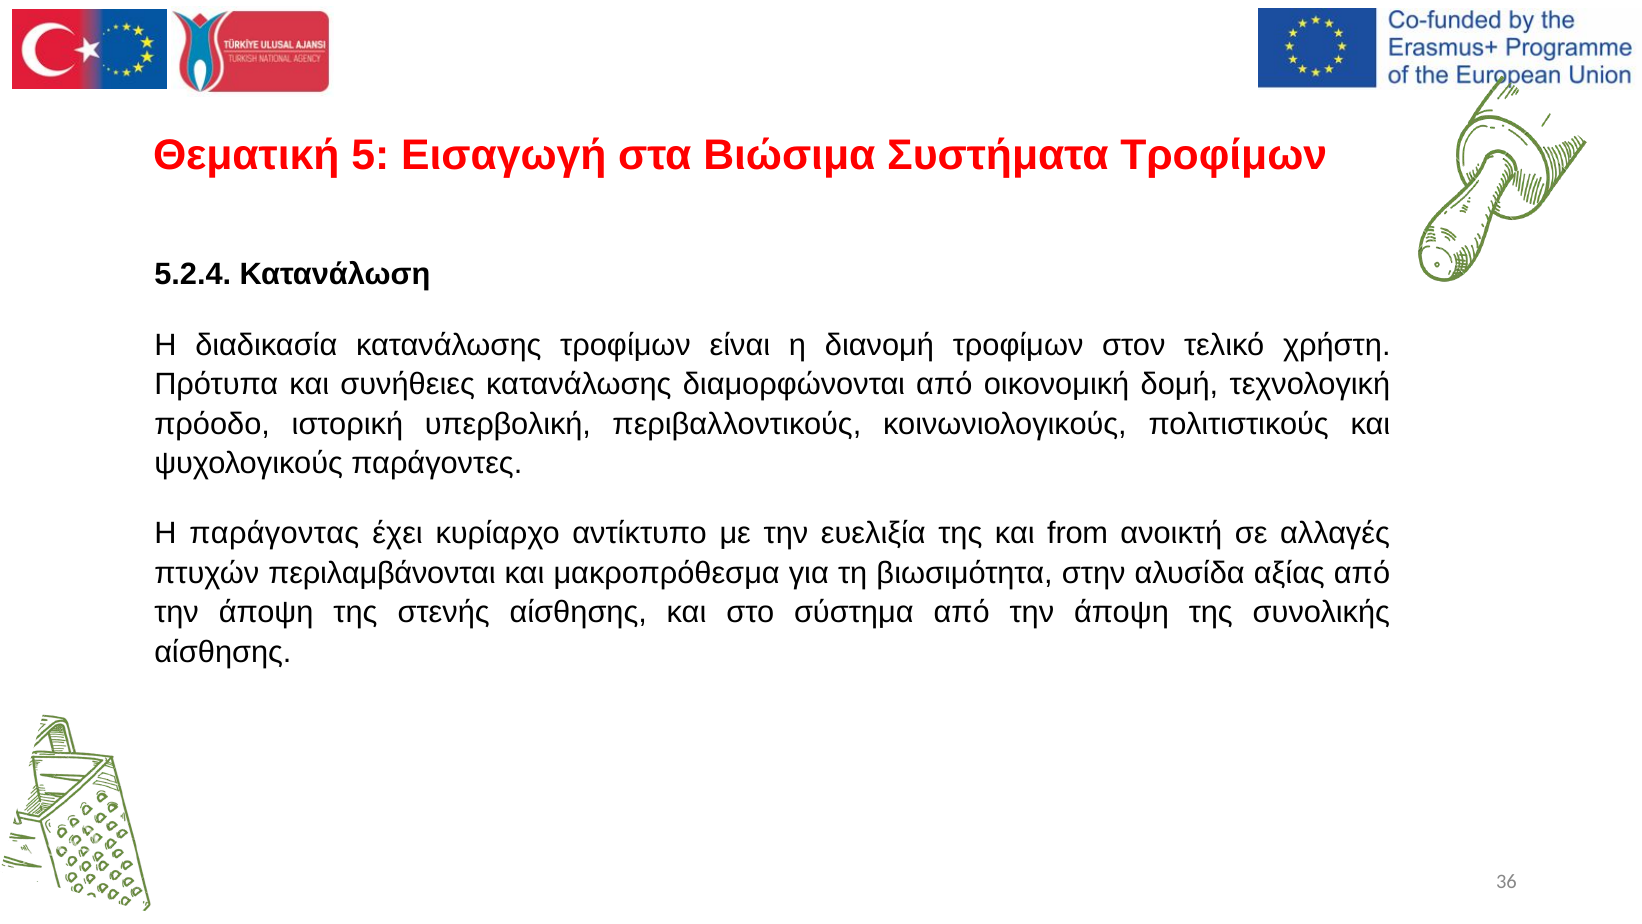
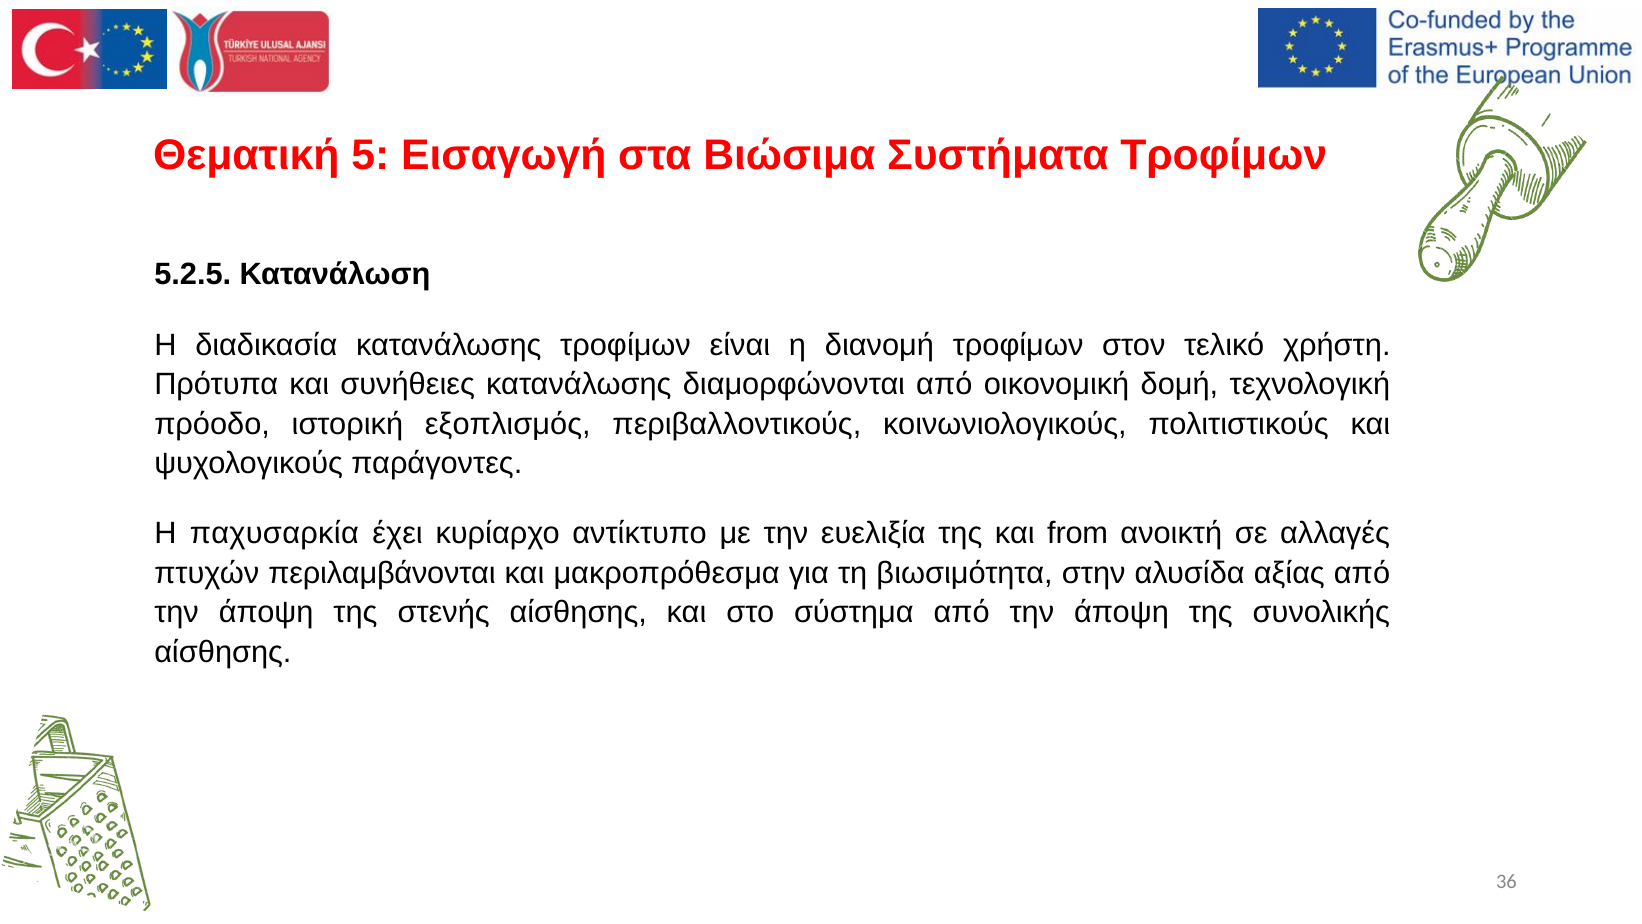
5.2.4: 5.2.4 -> 5.2.5 (193, 274)
υπερβολική: υπερβολική -> εξοπλισμός (508, 424)
παράγοντας: παράγοντας -> παχυσαρκία (274, 534)
